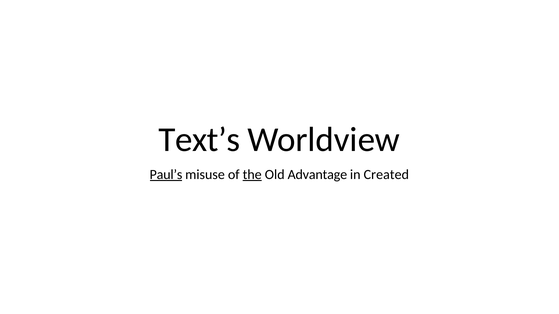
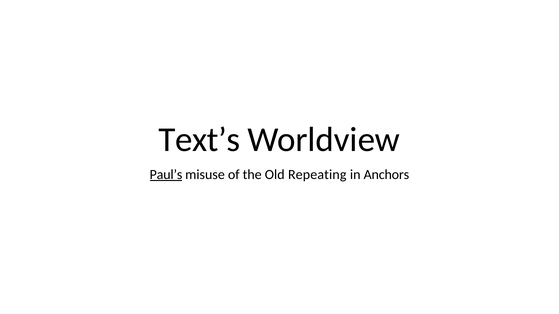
the underline: present -> none (252, 175)
Advantage: Advantage -> Repeating (317, 175)
Created: Created -> Anchors (386, 175)
